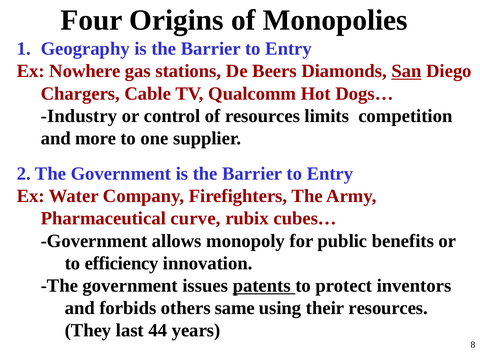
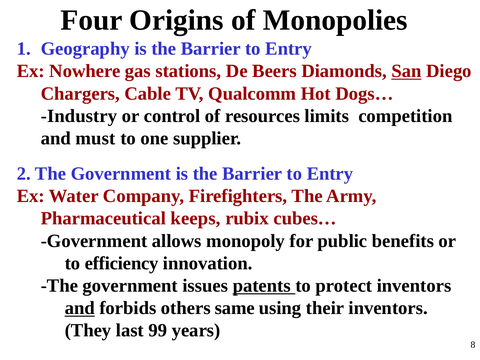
more: more -> must (95, 138)
curve: curve -> keeps (196, 218)
and underline: none -> present (80, 308)
their resources: resources -> inventors (388, 308)
44: 44 -> 99 (158, 331)
